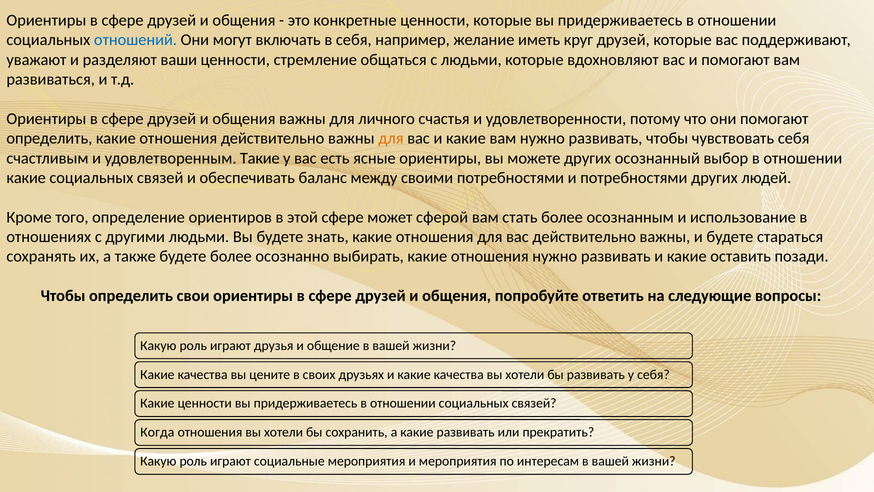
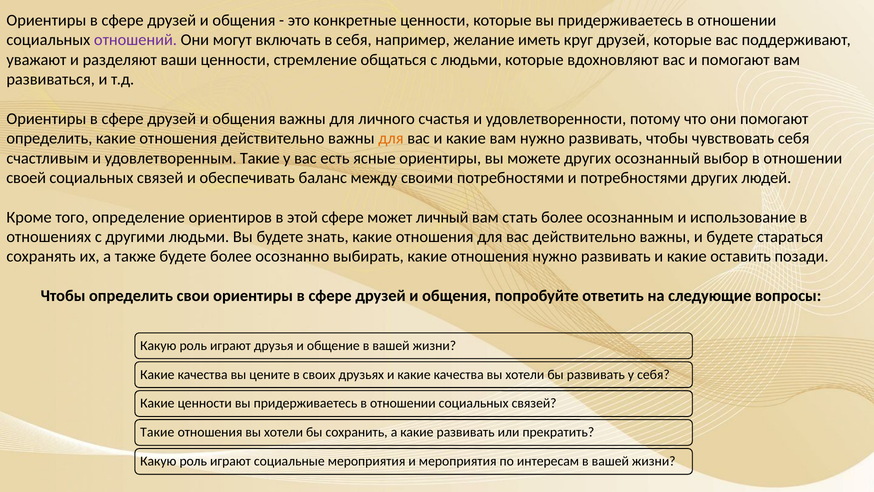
отношений colour: blue -> purple (135, 40)
какие: какие -> своей (26, 178)
сферой: сферой -> личный (442, 217)
Когда: Когда -> Такие (157, 432)
